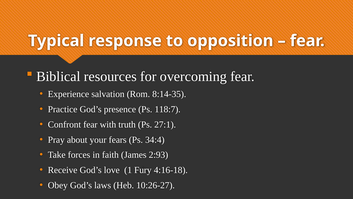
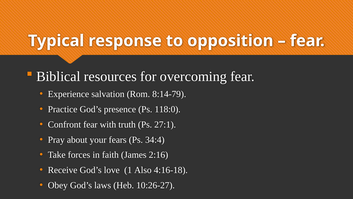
8:14-35: 8:14-35 -> 8:14-79 (169, 94)
118:7: 118:7 -> 118:0 (168, 109)
2:93: 2:93 -> 2:16 (158, 155)
Fury: Fury -> Also (143, 170)
